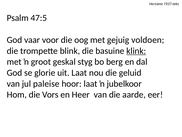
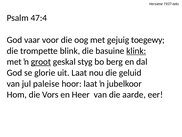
47:5: 47:5 -> 47:4 (39, 18)
voldoen: voldoen -> toegewy (148, 40)
groot underline: none -> present (41, 62)
